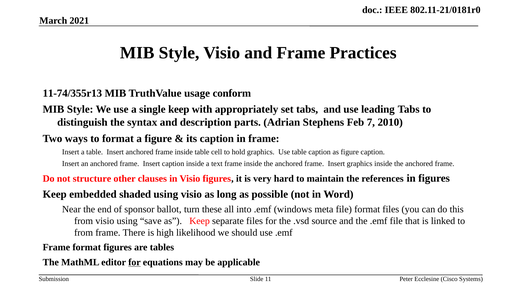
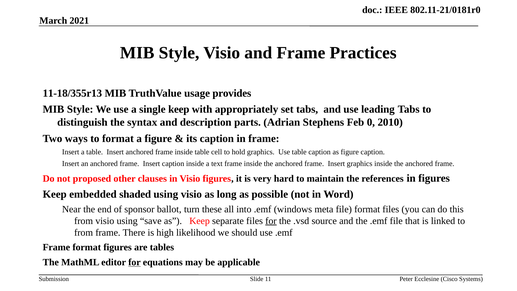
11-74/355r13: 11-74/355r13 -> 11-18/355r13 (72, 93)
conform: conform -> provides (232, 93)
7: 7 -> 0 (371, 122)
structure: structure -> proposed (92, 178)
for underline: none -> present (271, 221)
